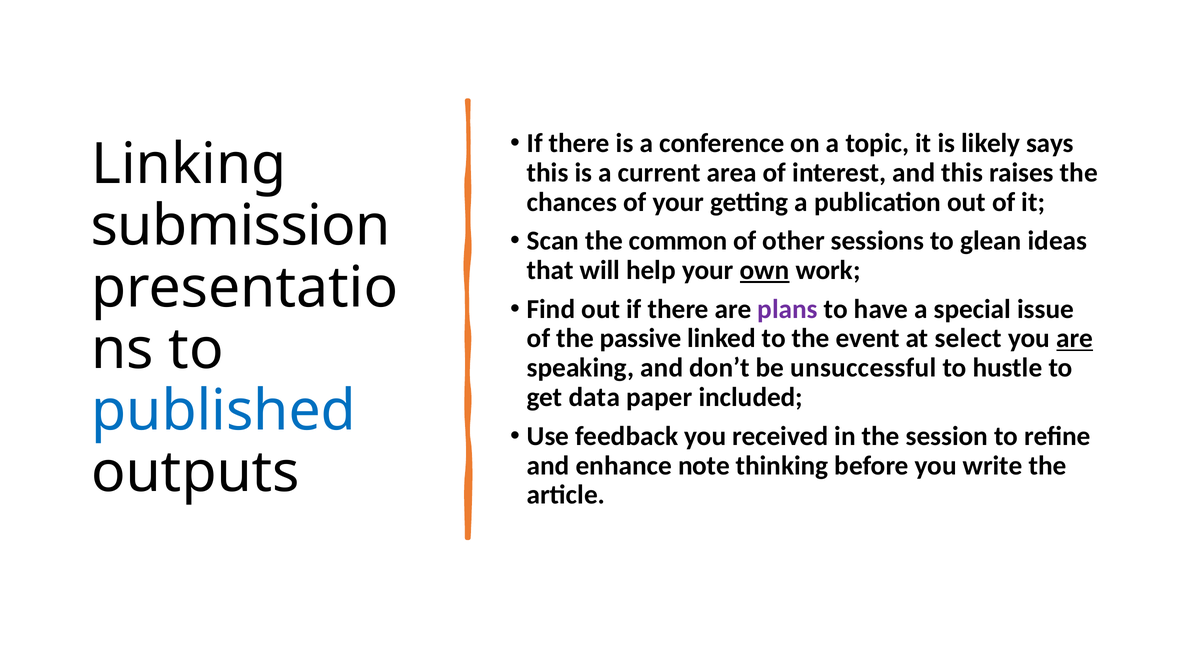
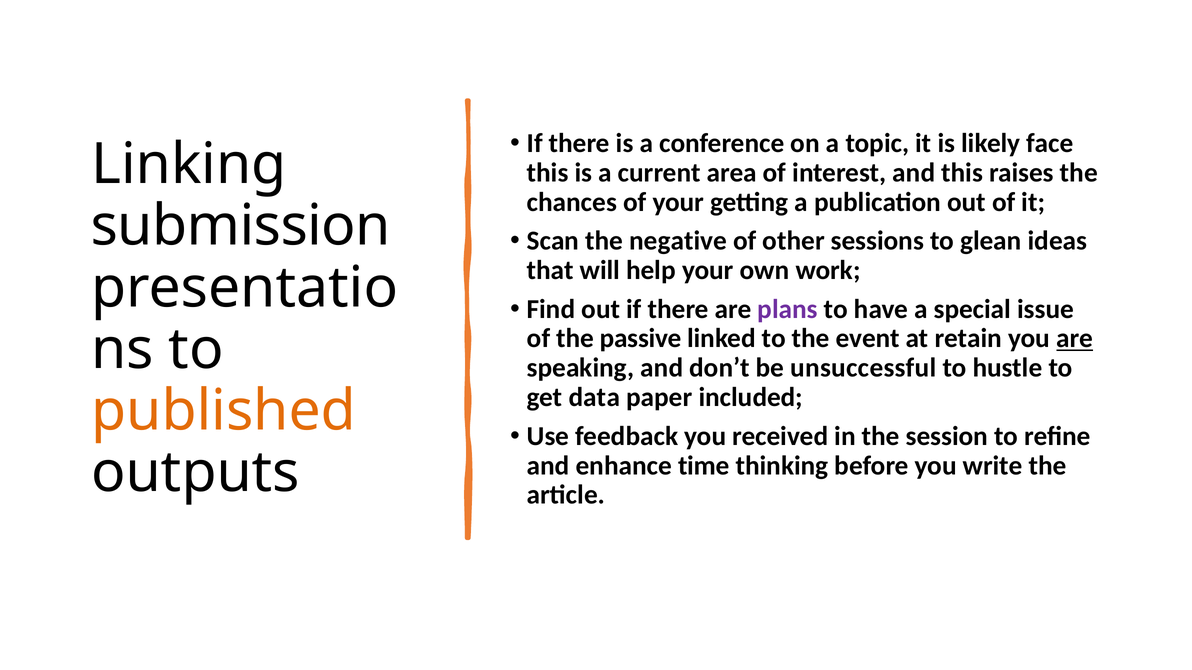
says: says -> face (1050, 143)
common: common -> negative (678, 241)
own underline: present -> none (765, 270)
select: select -> retain (968, 339)
published colour: blue -> orange (224, 411)
note: note -> time (704, 466)
